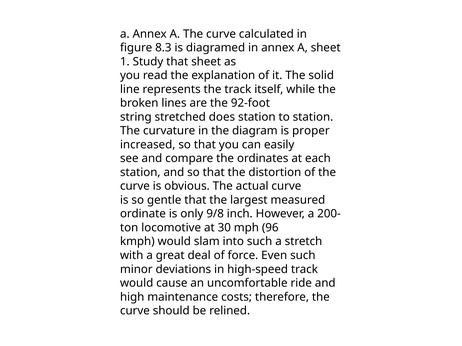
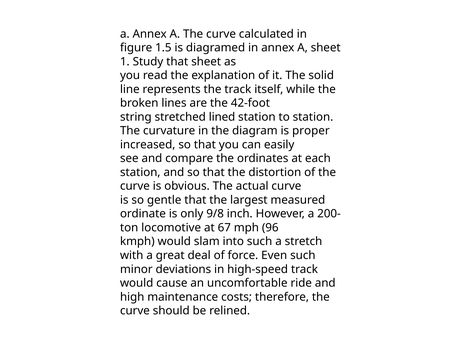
8.3: 8.3 -> 1.5 (163, 48)
92-foot: 92-foot -> 42-foot (250, 103)
does: does -> lined (222, 117)
30: 30 -> 67 (224, 228)
